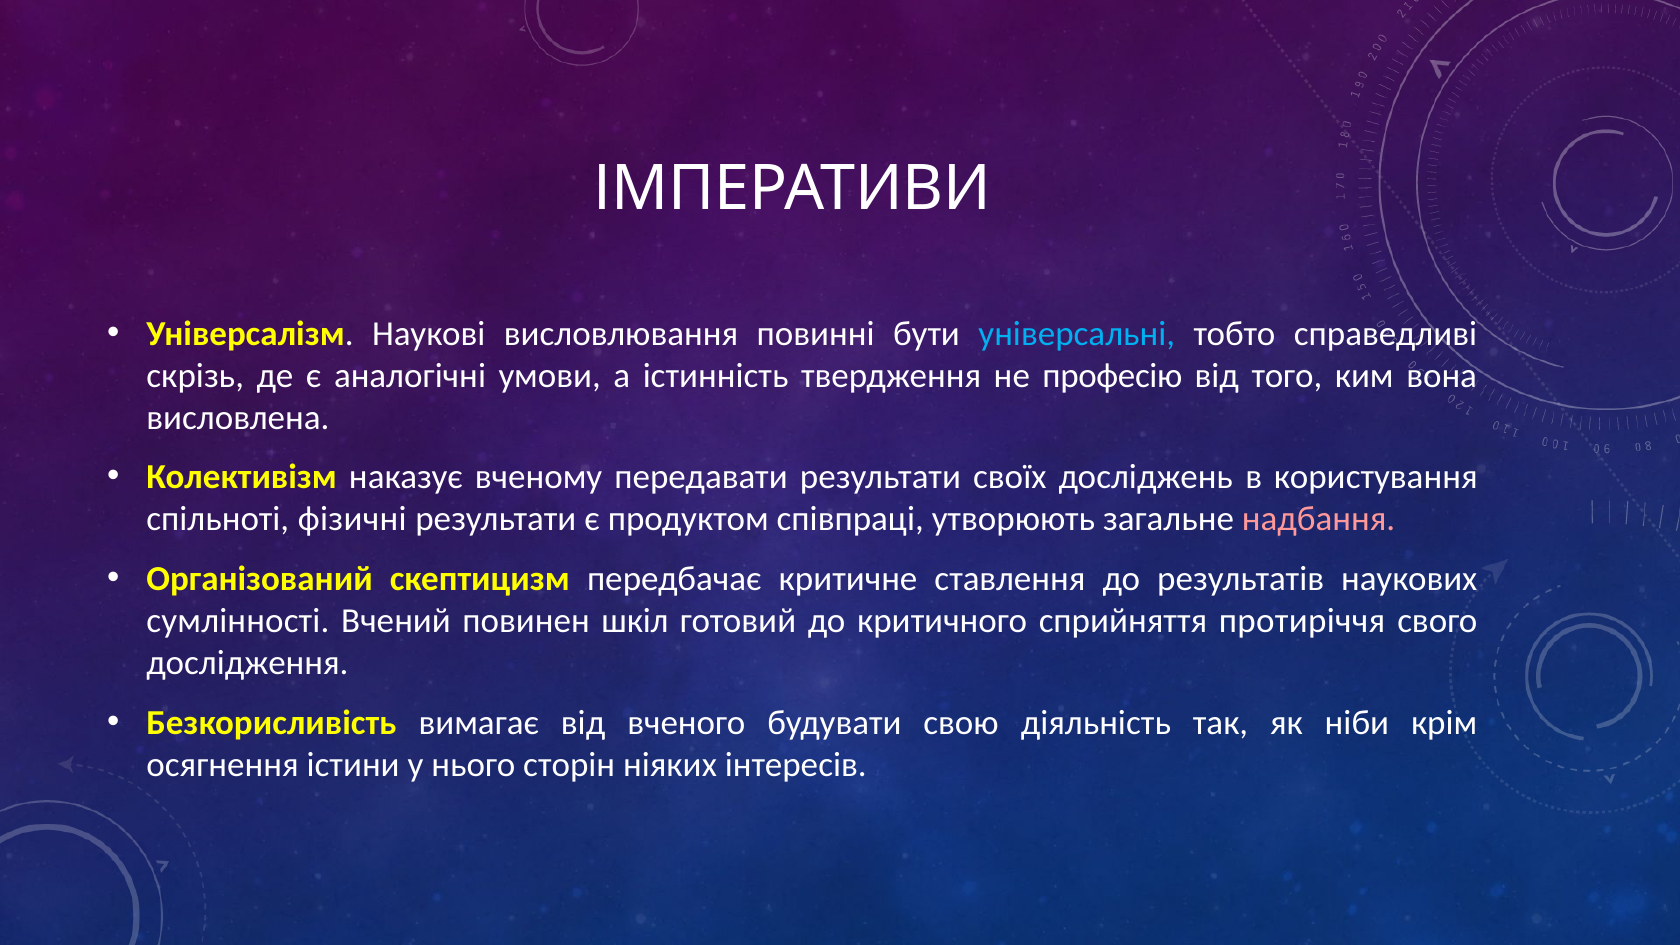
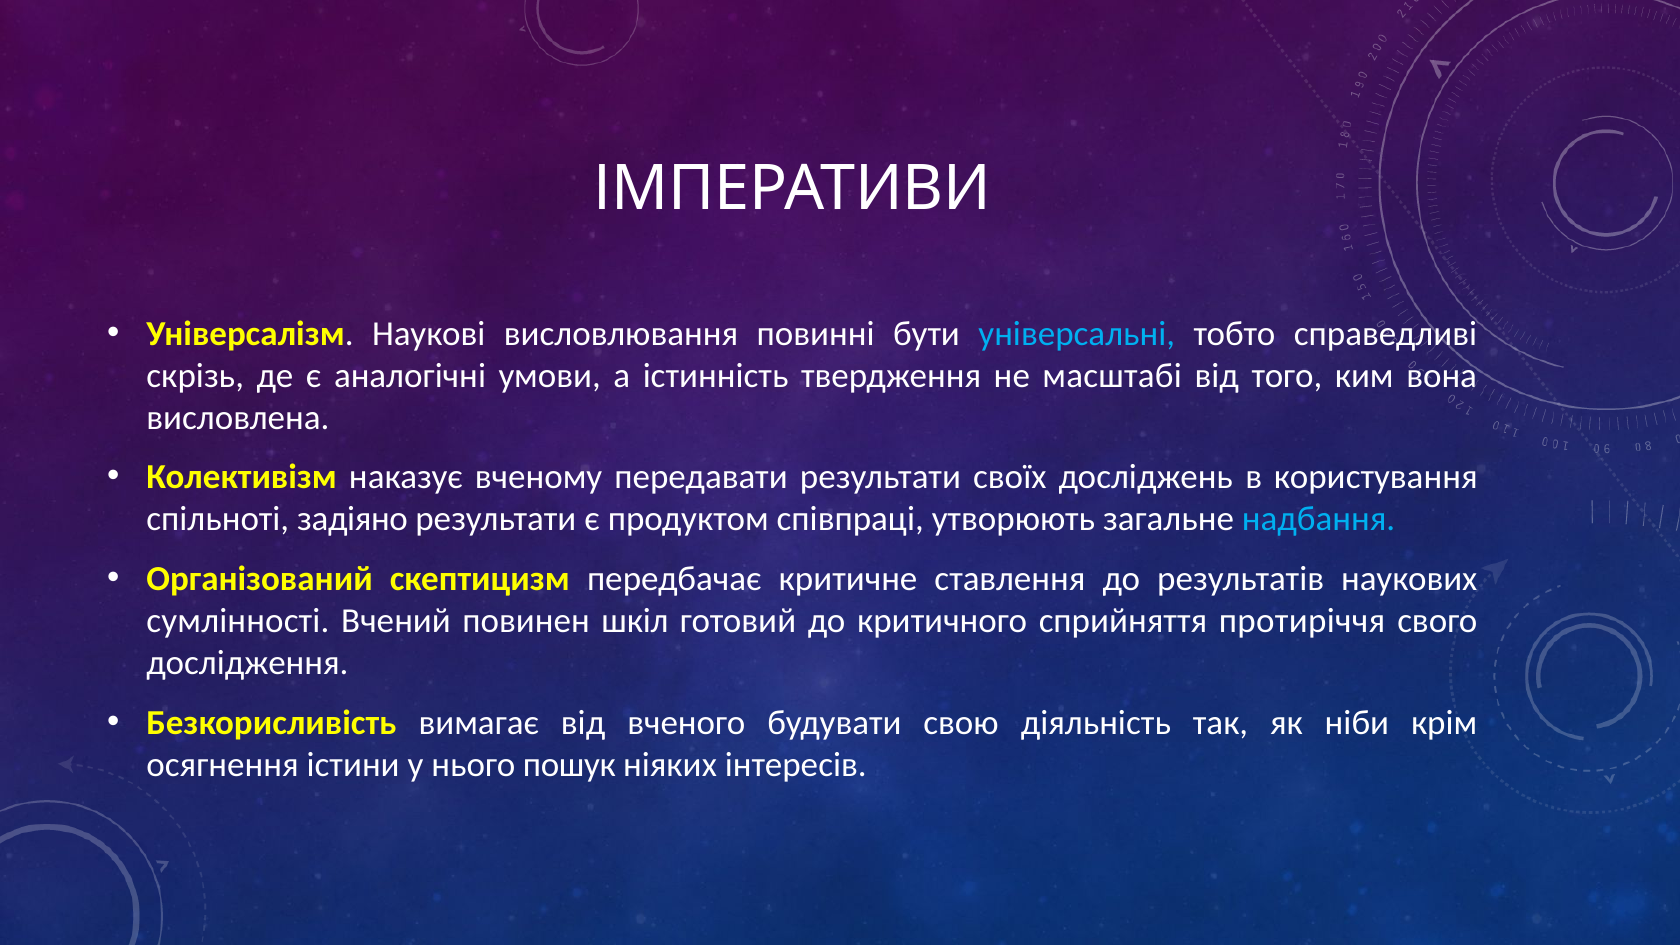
професію: професію -> масштабі (1112, 376)
фізичні: фізичні -> задіяно (353, 519)
надбання colour: pink -> light blue (1319, 519)
сторін: сторін -> пошук (569, 765)
